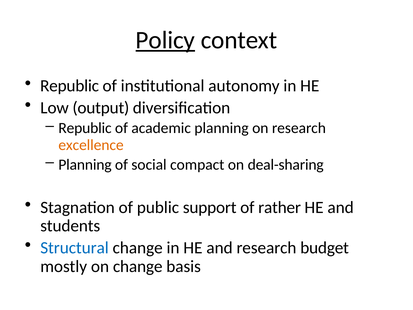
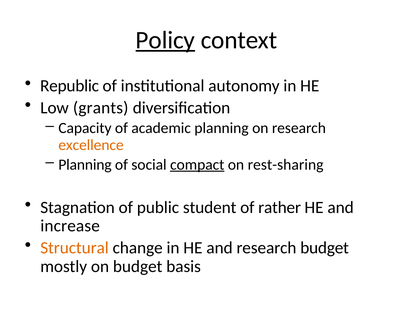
output: output -> grants (101, 108)
Republic: Republic -> Capacity (85, 128)
compact underline: none -> present (197, 164)
deal-sharing: deal-sharing -> rest-sharing (286, 164)
support: support -> student (210, 207)
students: students -> increase (70, 226)
Structural colour: blue -> orange (75, 248)
on change: change -> budget (138, 266)
